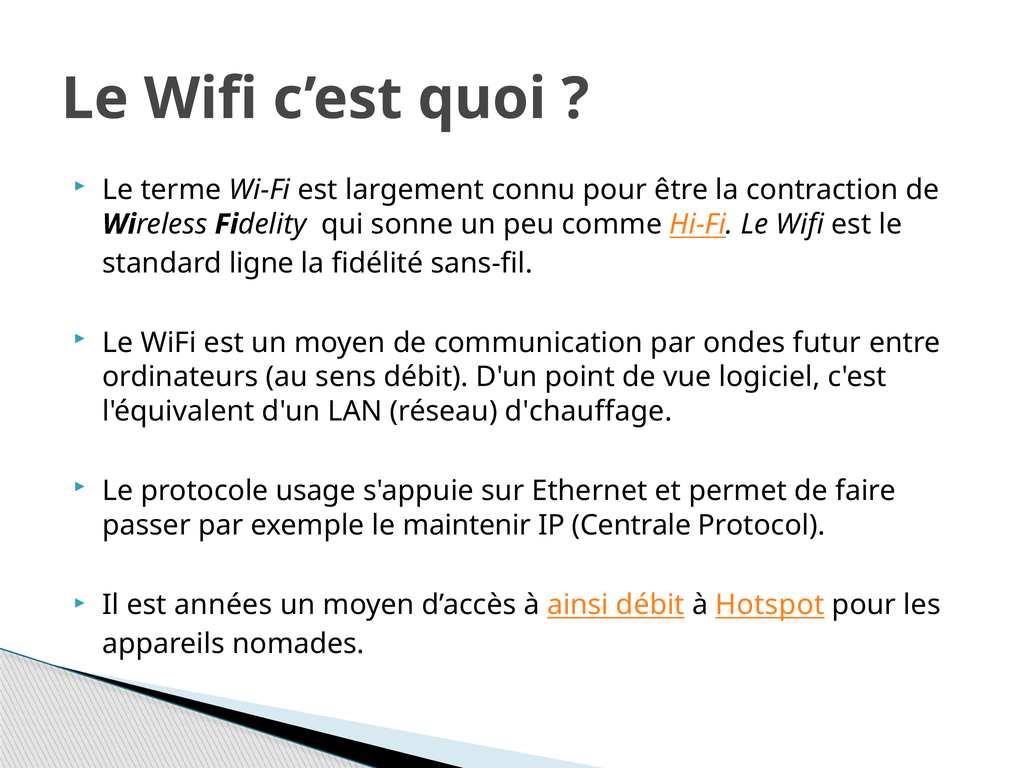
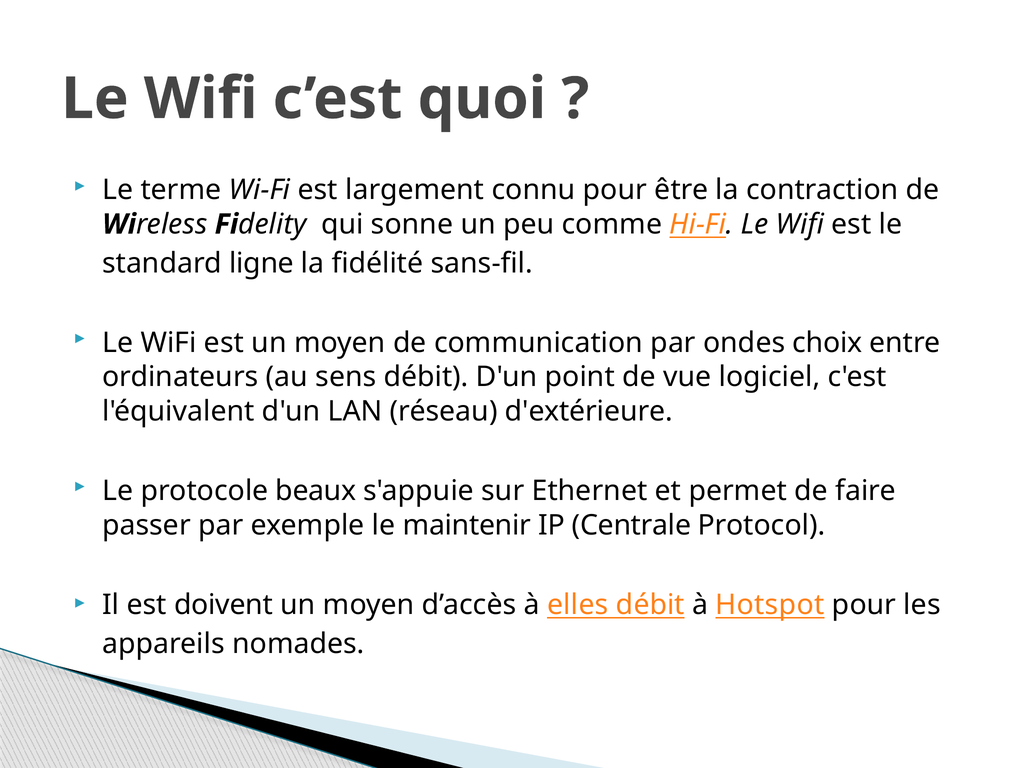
futur: futur -> choix (827, 343)
d'chauffage: d'chauffage -> d'extérieure (589, 411)
usage: usage -> beaux (316, 491)
années: années -> doivent (224, 605)
ainsi: ainsi -> elles (578, 605)
